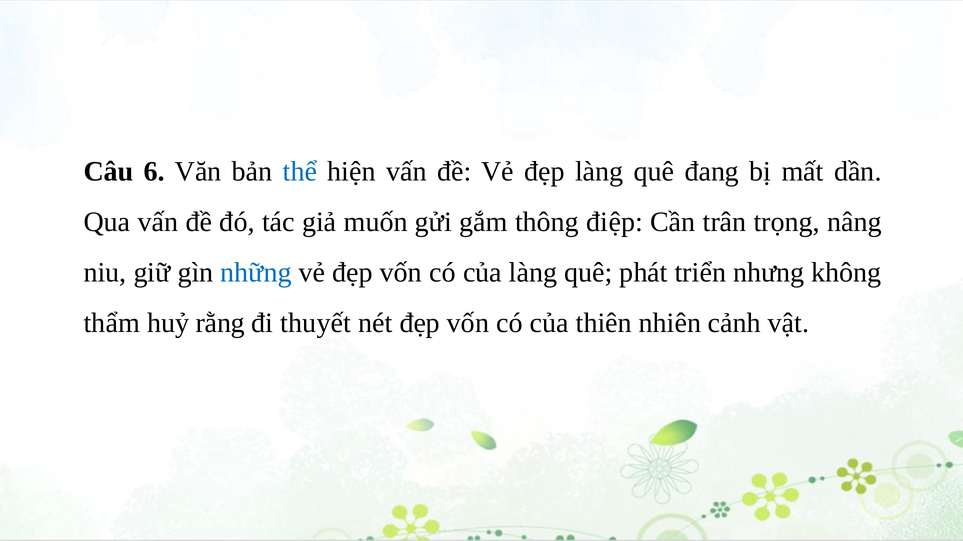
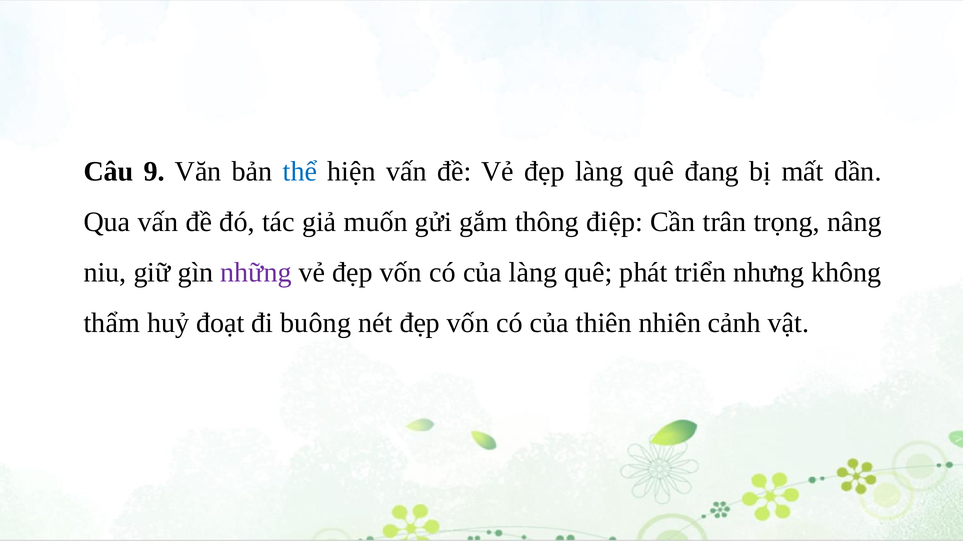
6: 6 -> 9 (154, 172)
những colour: blue -> purple (256, 273)
rằng: rằng -> đoạt (220, 324)
thuyết: thuyết -> buông (316, 324)
